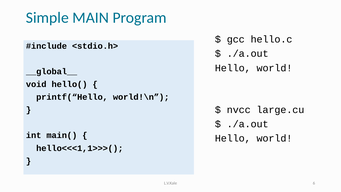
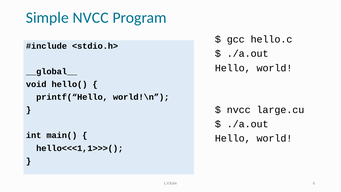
Simple MAIN: MAIN -> NVCC (91, 18)
